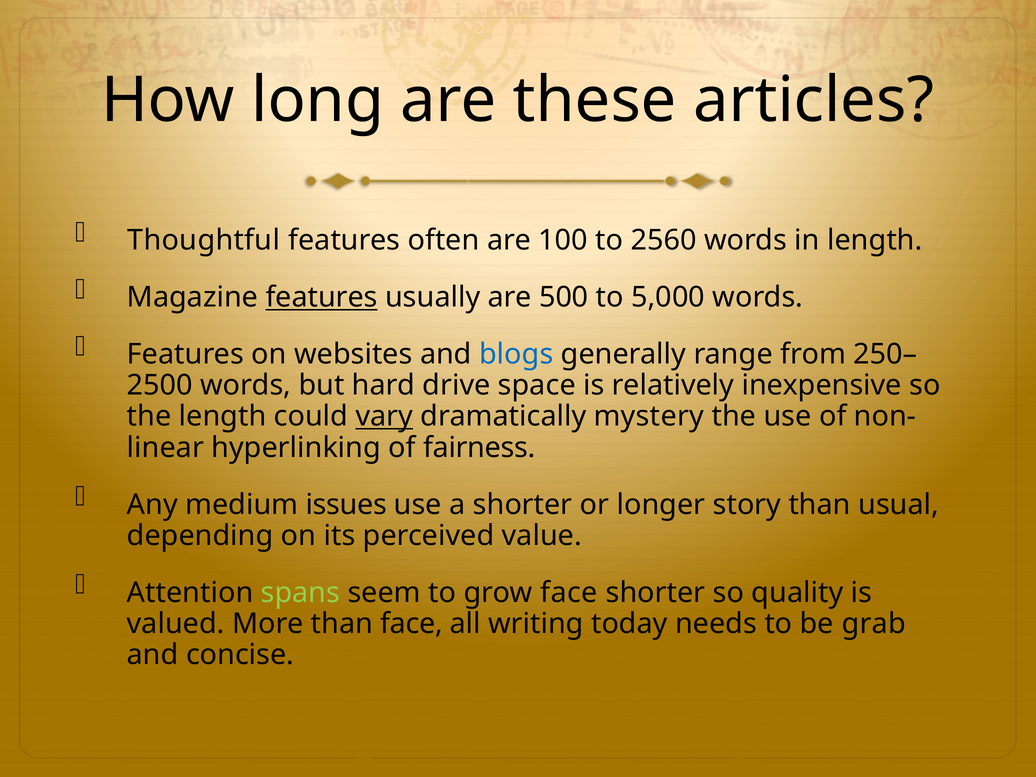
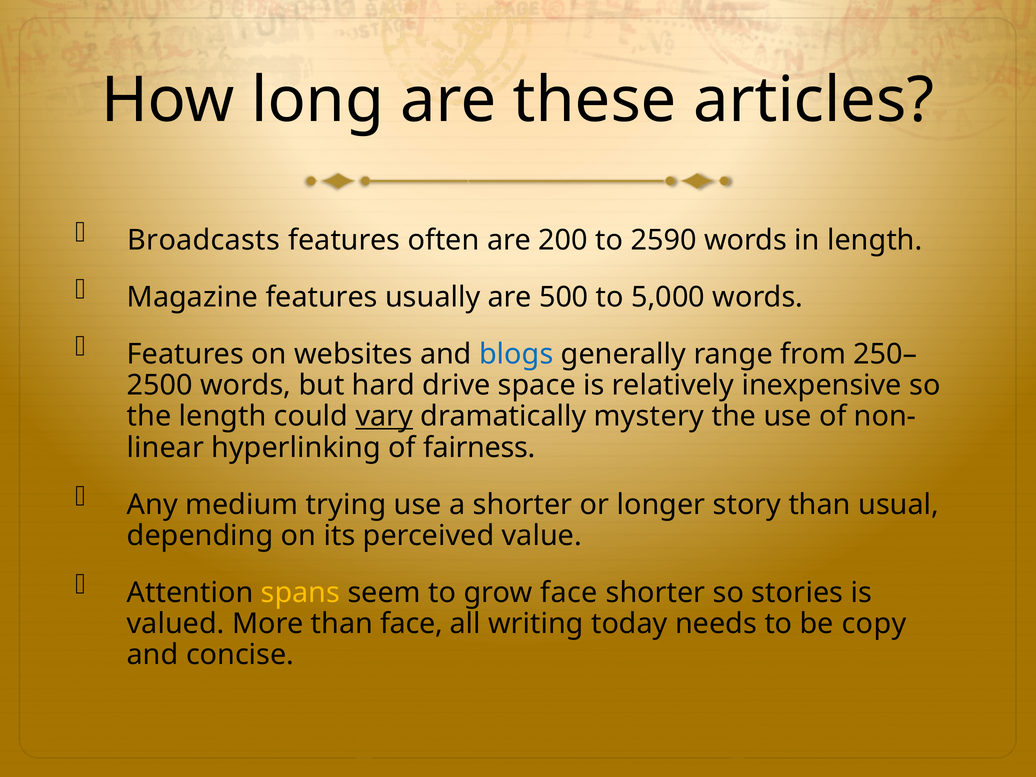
Thoughtful: Thoughtful -> Broadcasts (204, 240)
100: 100 -> 200 (563, 240)
2560: 2560 -> 2590 (664, 240)
features underline: present -> none (322, 297)
issues: issues -> trying (346, 504)
spans colour: light green -> yellow (300, 593)
quality: quality -> stories (797, 593)
grab: grab -> copy (874, 624)
